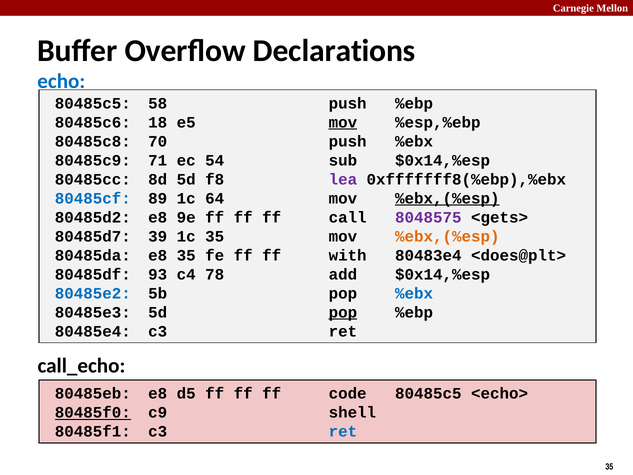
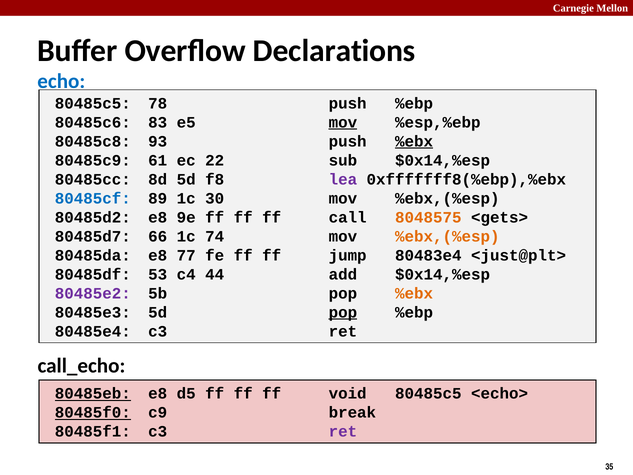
58: 58 -> 78 (158, 103)
18: 18 -> 83 (158, 122)
70: 70 -> 93 (158, 141)
%ebx underline: none -> present (414, 141)
71: 71 -> 61 (158, 160)
54: 54 -> 22 (215, 160)
64: 64 -> 30 (215, 198)
%ebx,(%esp underline: present -> none (447, 198)
8048575 colour: purple -> orange (428, 217)
39: 39 -> 66 (158, 236)
1c 35: 35 -> 74 (215, 236)
e8 35: 35 -> 77 (186, 255)
with: with -> jump (348, 255)
<does@plt>: <does@plt> -> <just@plt> (519, 255)
93: 93 -> 53 (158, 274)
78: 78 -> 44 (215, 274)
80485e2 colour: blue -> purple (93, 293)
%ebx colour: blue -> orange (414, 293)
80485eb underline: none -> present (93, 393)
code: code -> void (348, 393)
shell: shell -> break (352, 412)
ret colour: blue -> purple (343, 431)
